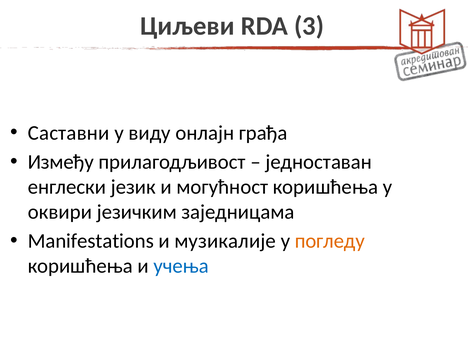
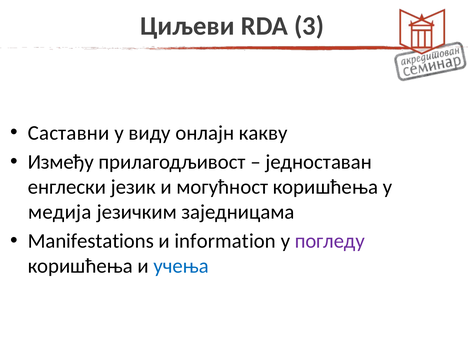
грађа: грађа -> какву (263, 133)
оквири: оквири -> медија (60, 212)
музикалије: музикалије -> information (225, 241)
погледу colour: orange -> purple (330, 241)
